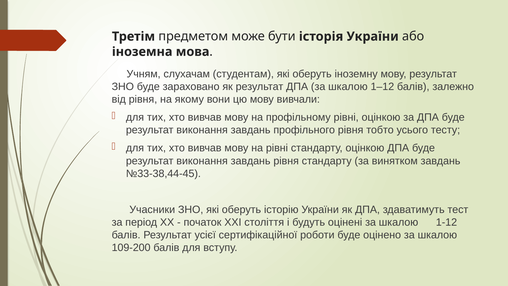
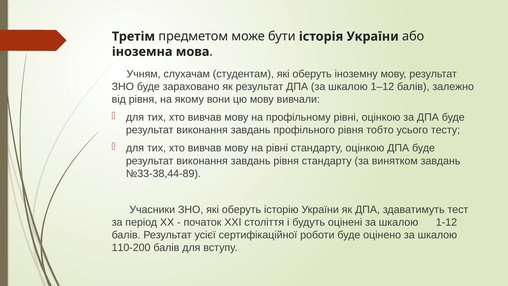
№33-38,44-45: №33-38,44-45 -> №33-38,44-89 (163, 173)
109-200: 109-200 -> 110-200 (131, 248)
